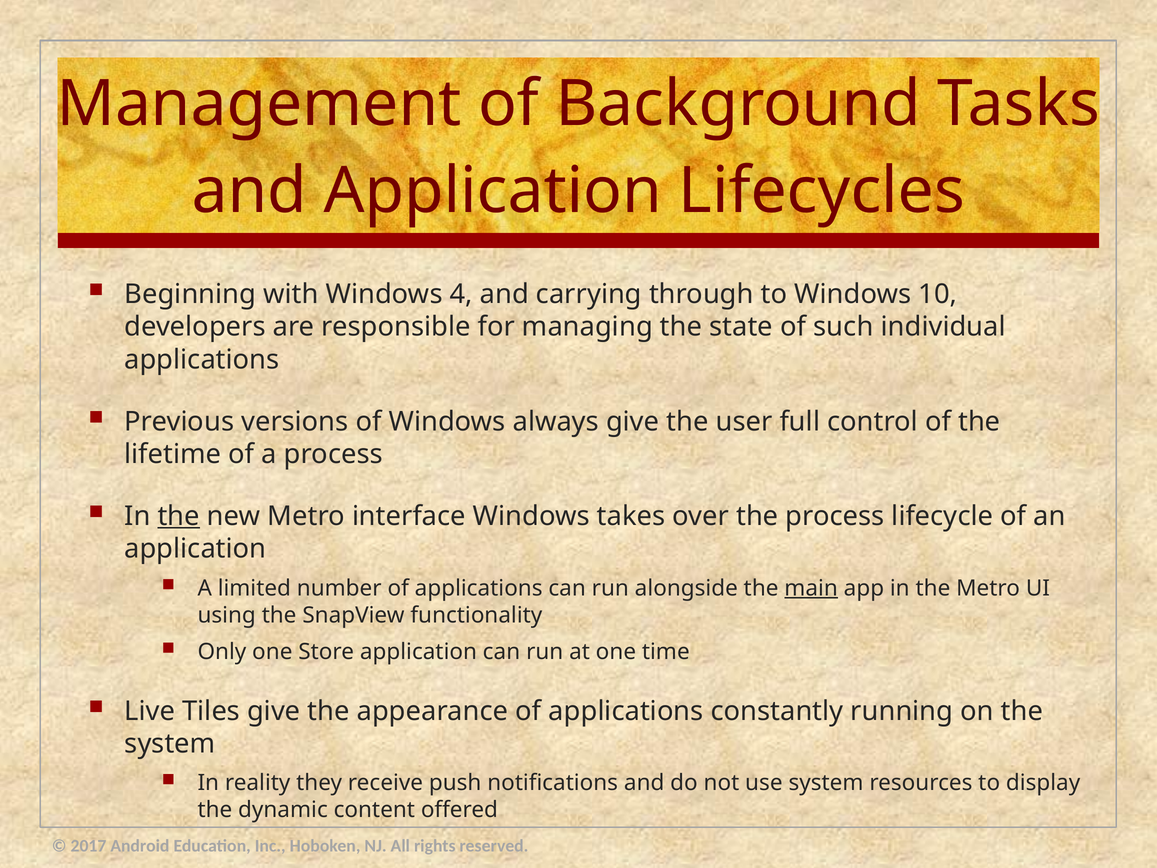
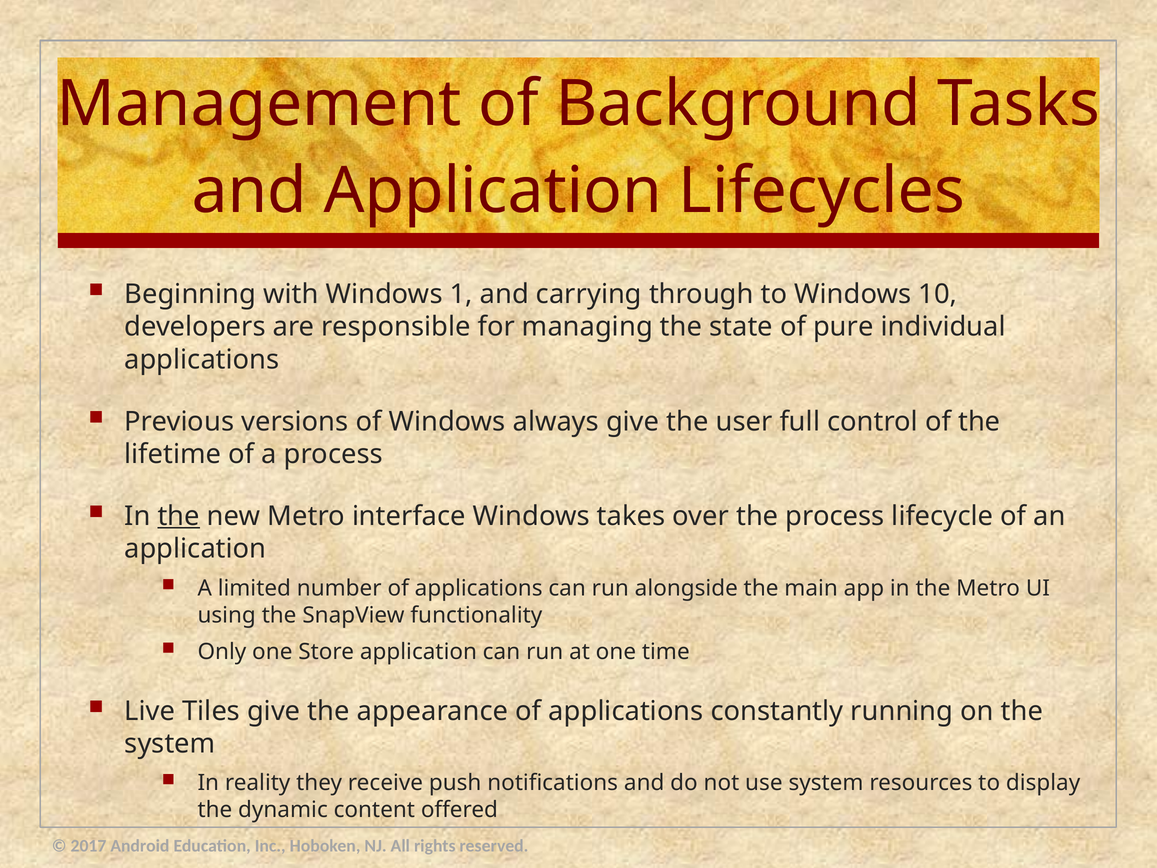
4: 4 -> 1 (461, 294)
such: such -> pure (843, 327)
main underline: present -> none (811, 588)
